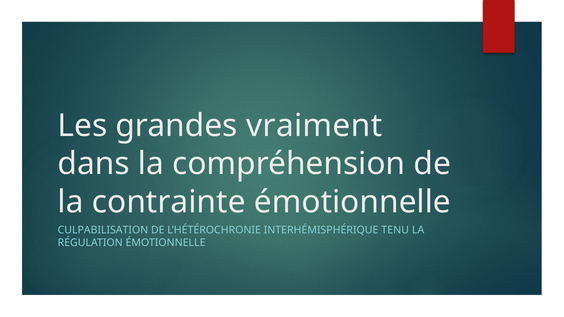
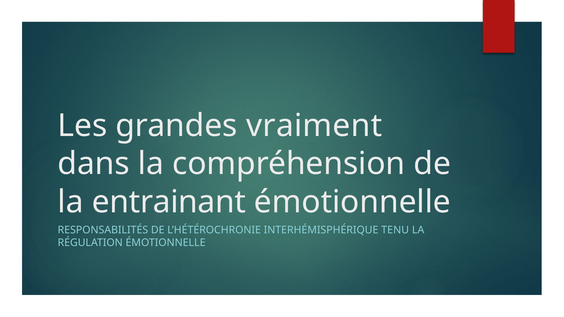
contrainte: contrainte -> entrainant (169, 202)
CULPABILISATION: CULPABILISATION -> RESPONSABILITÉS (103, 230)
